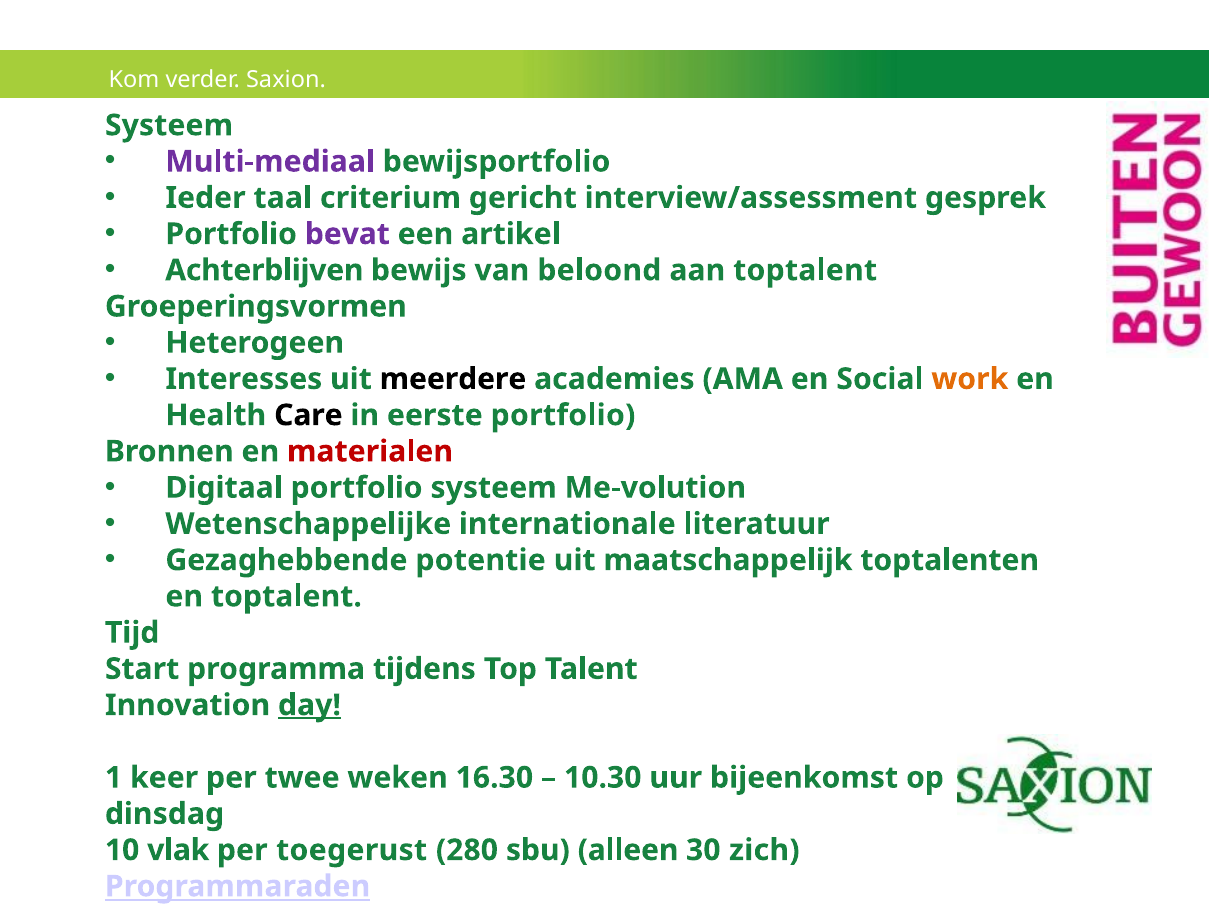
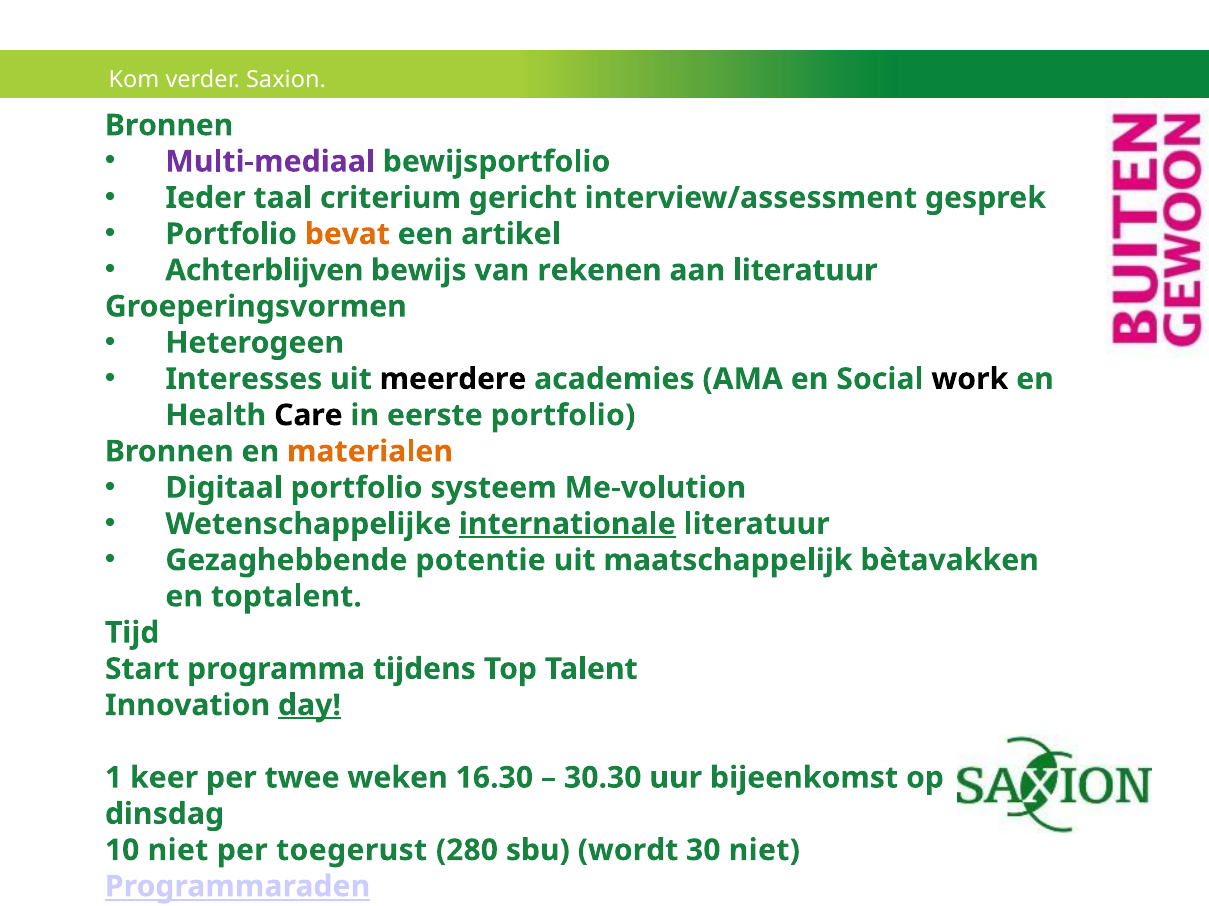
Systeem: Systeem -> Bronnen (169, 125)
bevat colour: purple -> orange (347, 234)
beloond: beloond -> rekenen (600, 271)
aan toptalent: toptalent -> literatuur (805, 271)
work colour: orange -> black (970, 379)
materialen colour: red -> orange (370, 452)
internationale underline: none -> present (567, 524)
toptalenten: toptalenten -> bètavakken (950, 561)
10.30: 10.30 -> 30.30 (603, 778)
10 vlak: vlak -> niet (178, 851)
alleen: alleen -> wordt (628, 851)
30 zich: zich -> niet (764, 851)
